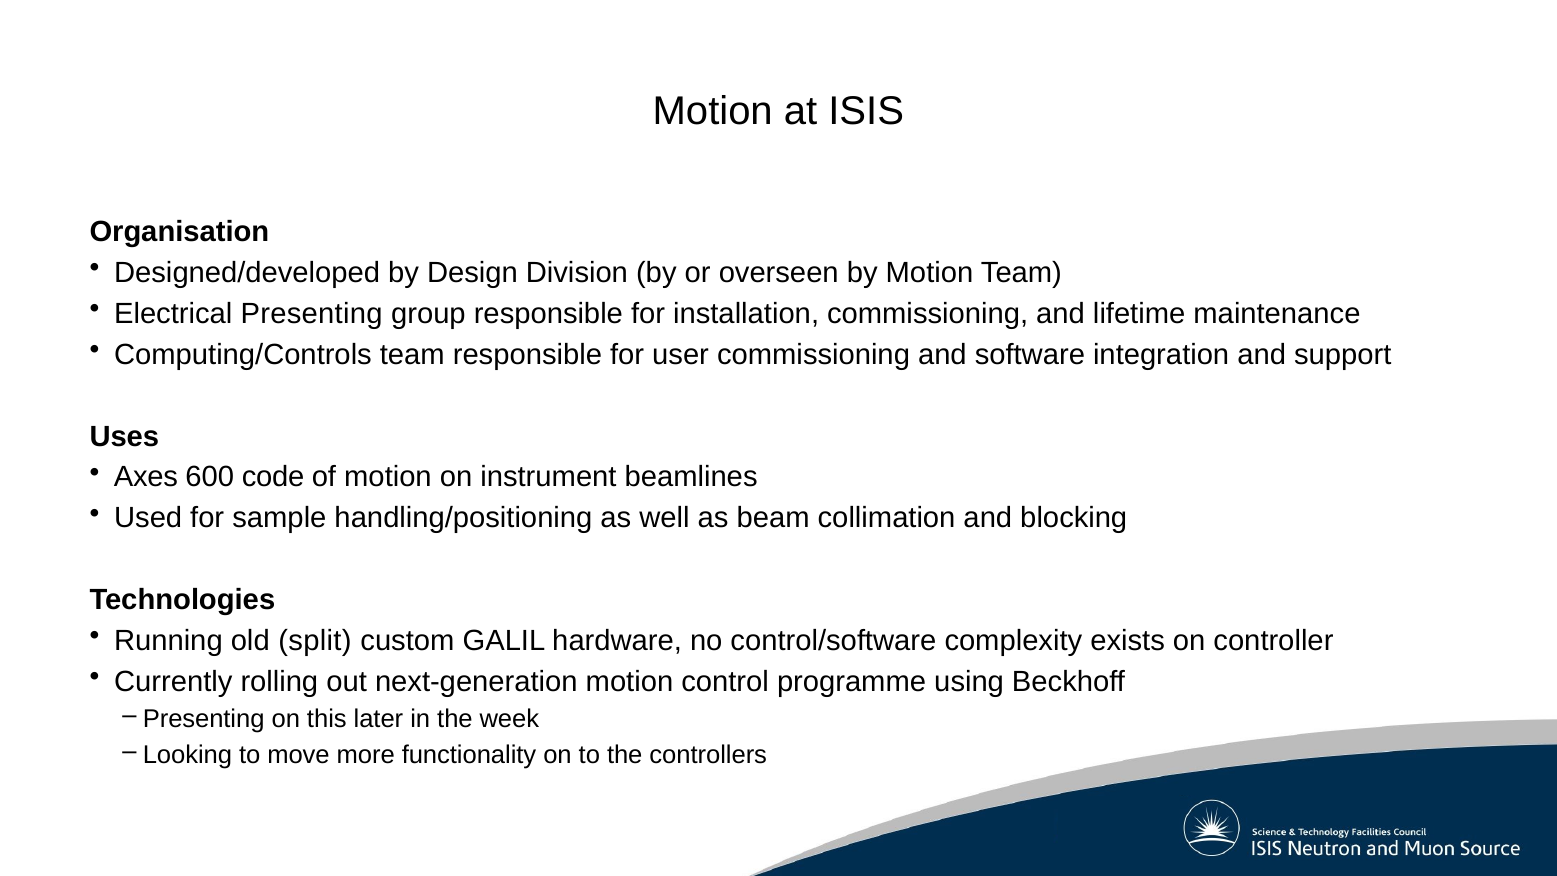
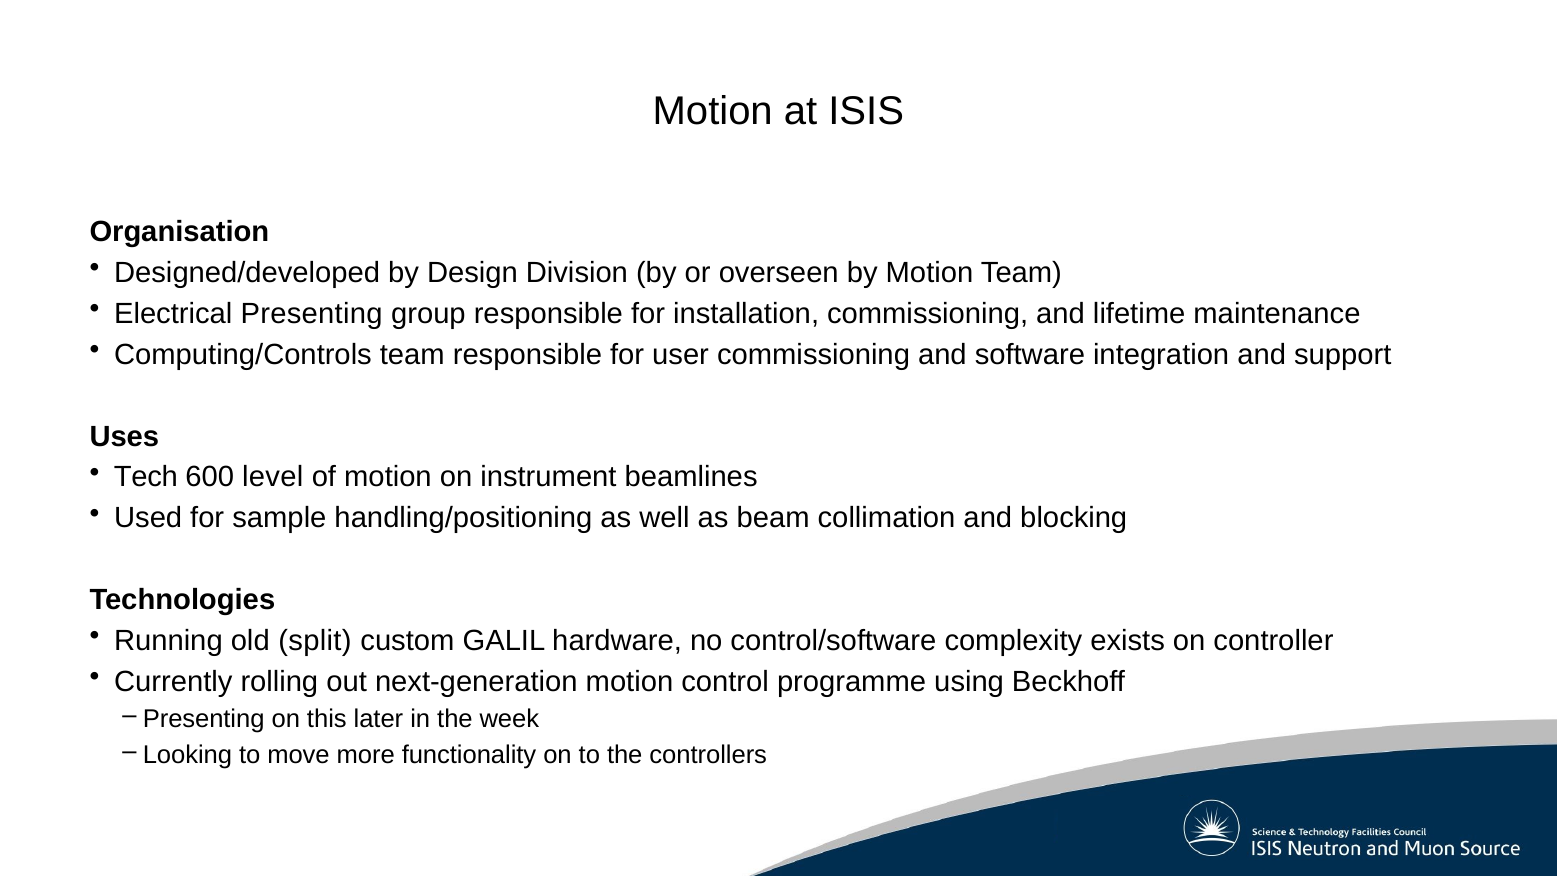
Axes: Axes -> Tech (146, 477)
code: code -> level (273, 477)
